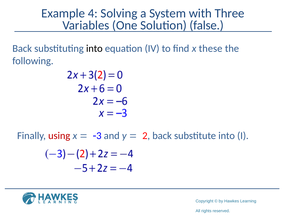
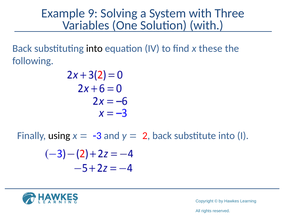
4: 4 -> 9 (93, 13)
Solution false: false -> with (207, 25)
using colour: red -> black (59, 135)
